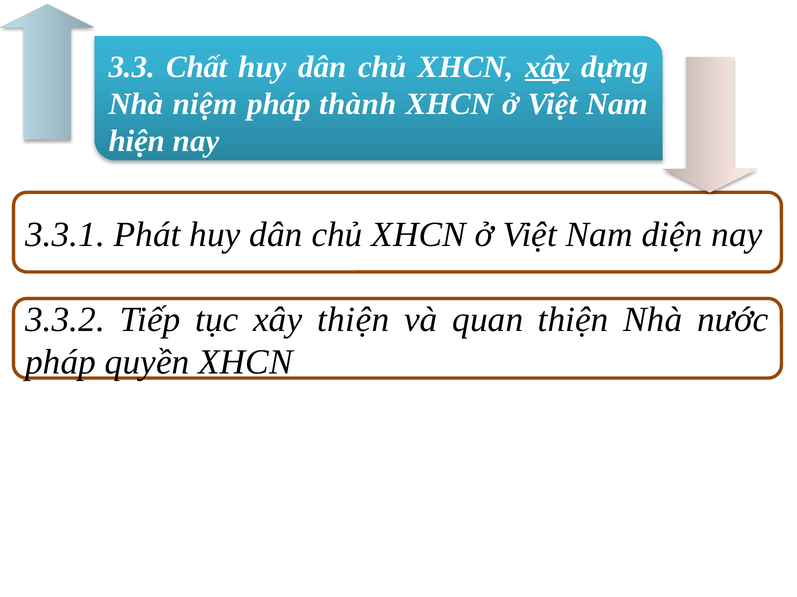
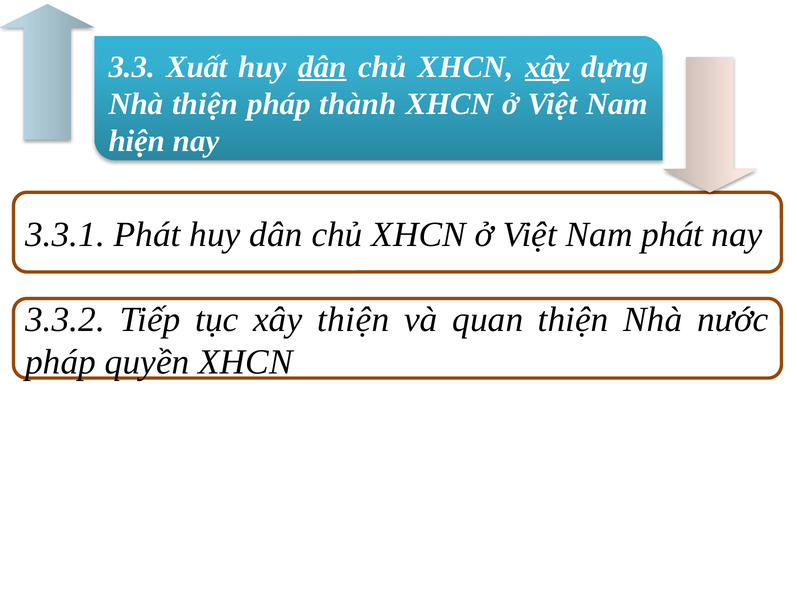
Chất: Chất -> Xuất (197, 67)
dân underline: none -> present (322, 67)
Nhà niệm: niệm -> thiện (205, 104)
Nam diện: diện -> phát (672, 235)
